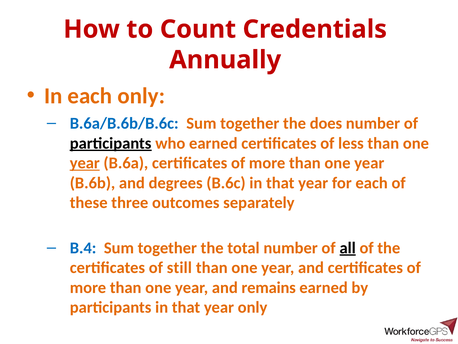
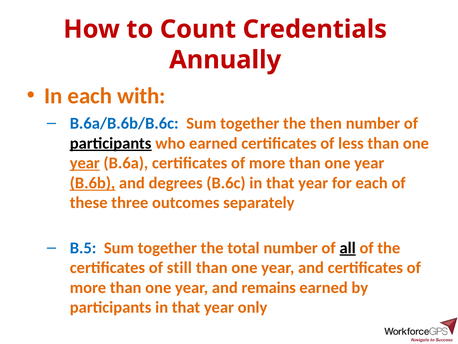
each only: only -> with (141, 96)
does: does -> then (326, 123)
B.6b underline: none -> present (92, 183)
B.4: B.4 -> B.5 (83, 248)
